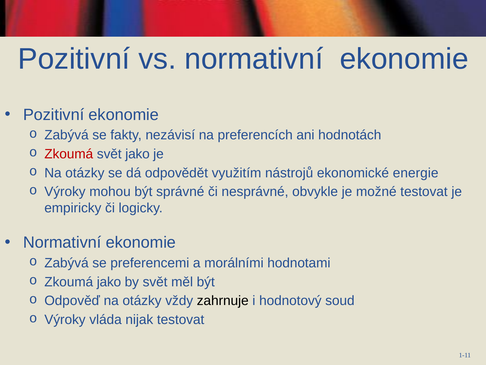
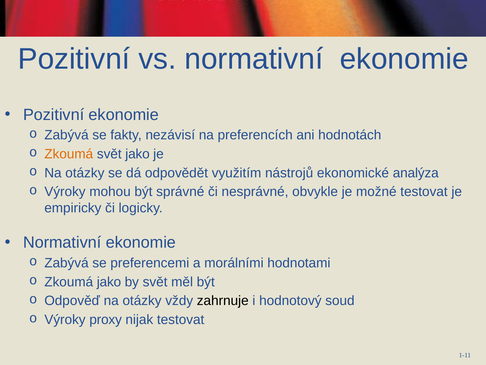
Zkoumá colour: red -> orange (69, 154)
energie: energie -> analýza (416, 173)
vláda: vláda -> proxy (106, 319)
